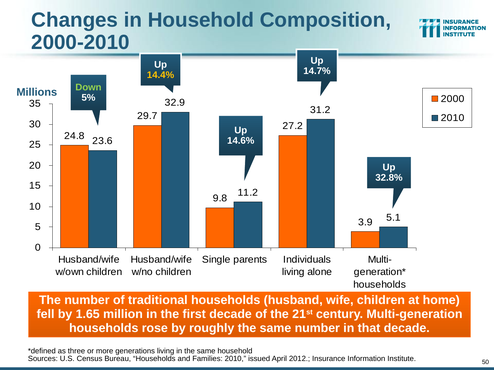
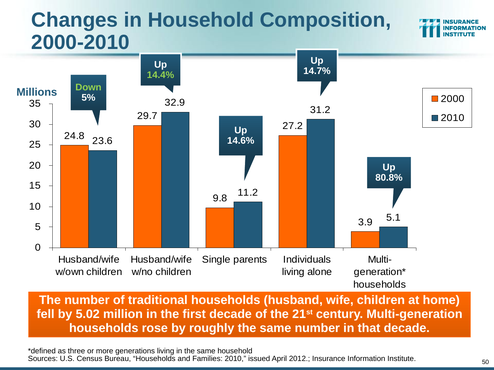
14.4% colour: yellow -> light green (161, 75)
32.8%: 32.8% -> 80.8% (389, 178)
1.65: 1.65 -> 5.02 (88, 314)
